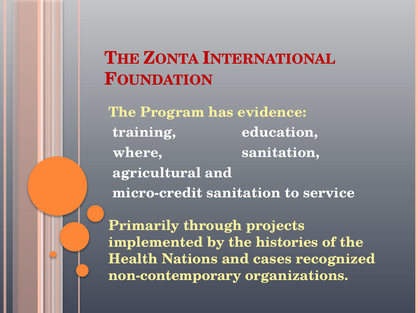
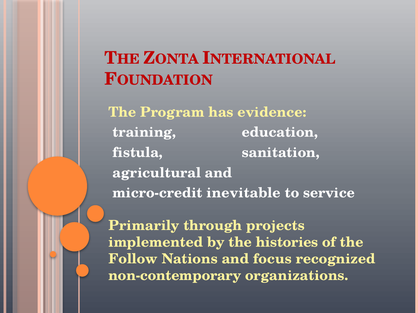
where: where -> fistula (138, 153)
micro-credit sanitation: sanitation -> inevitable (244, 193)
Health: Health -> Follow (133, 259)
cases: cases -> focus (272, 259)
